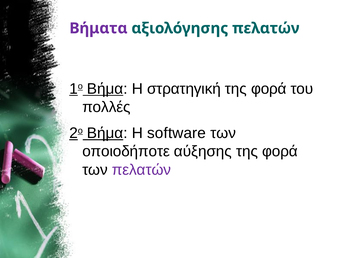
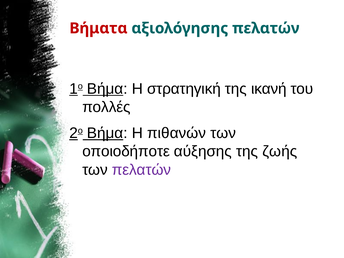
Βήματα colour: purple -> red (98, 28)
φορά: φορά -> ικανή (269, 89)
software: software -> πιθανών (177, 133)
αύξησης της φορά: φορά -> ζωής (280, 151)
